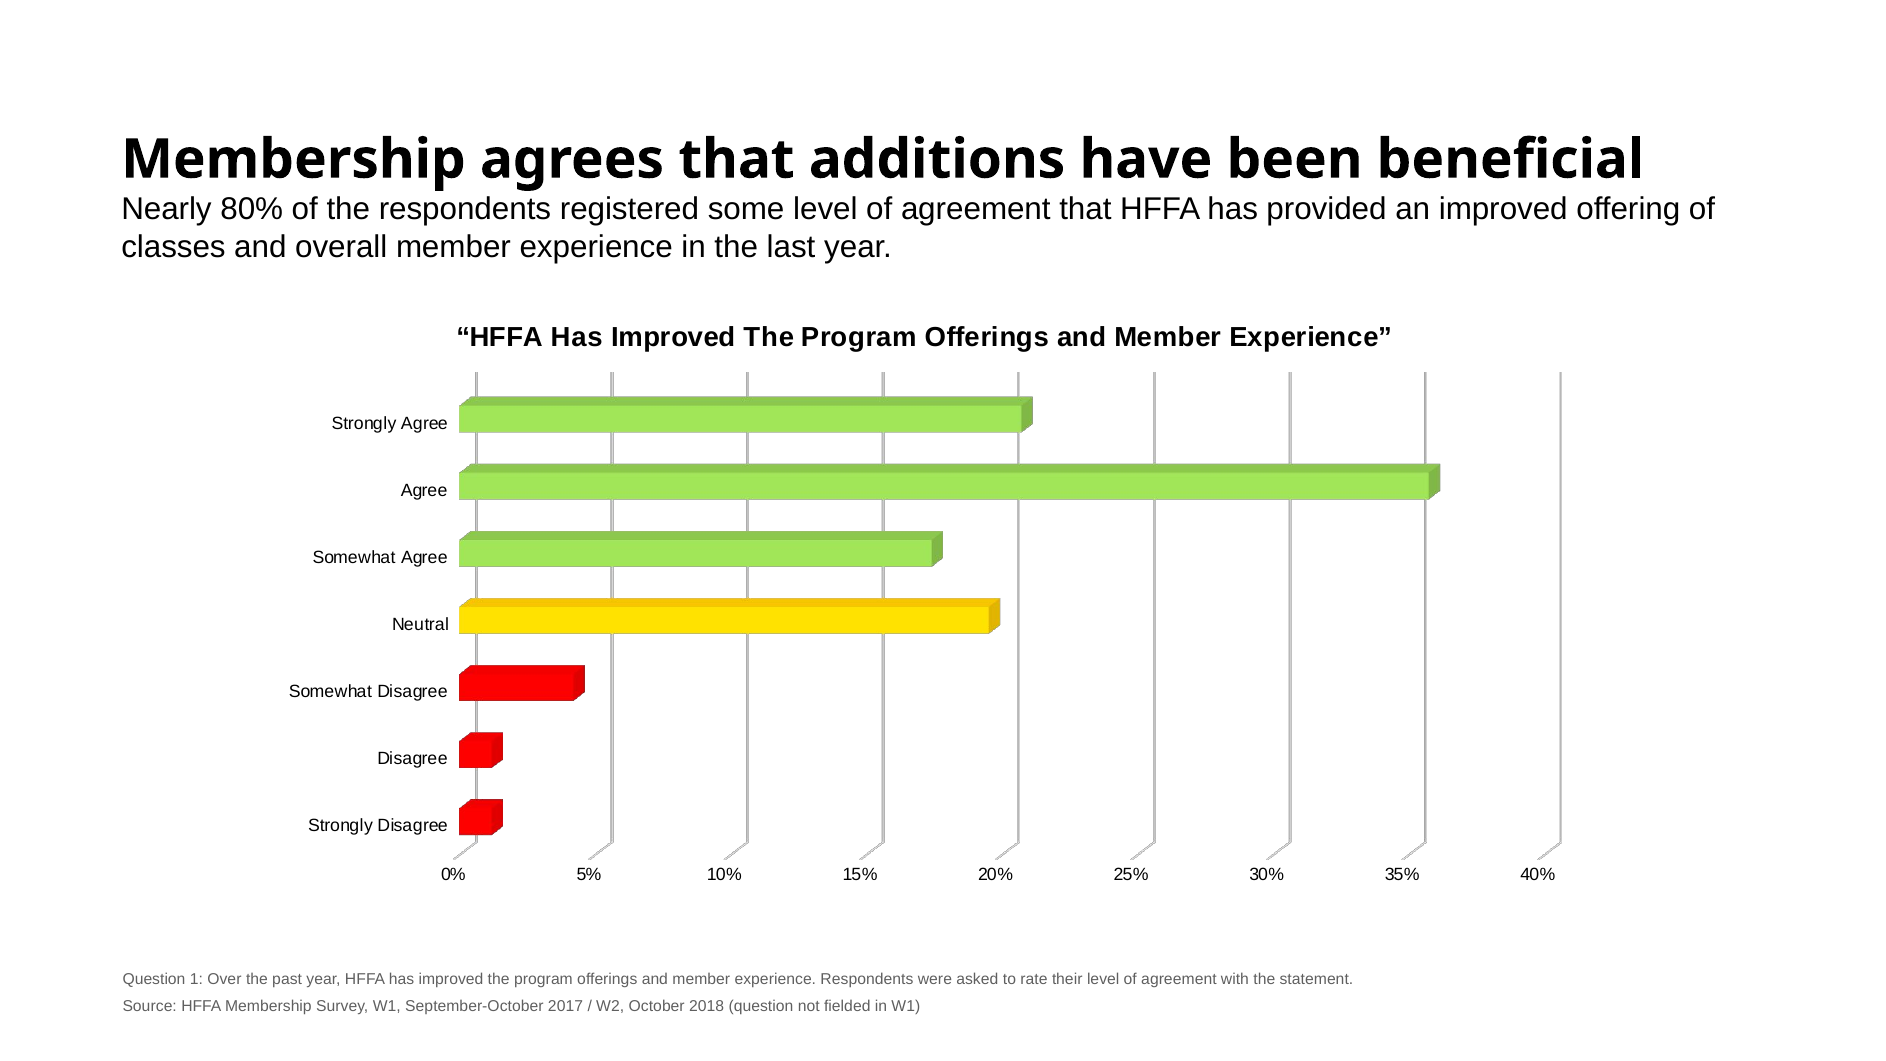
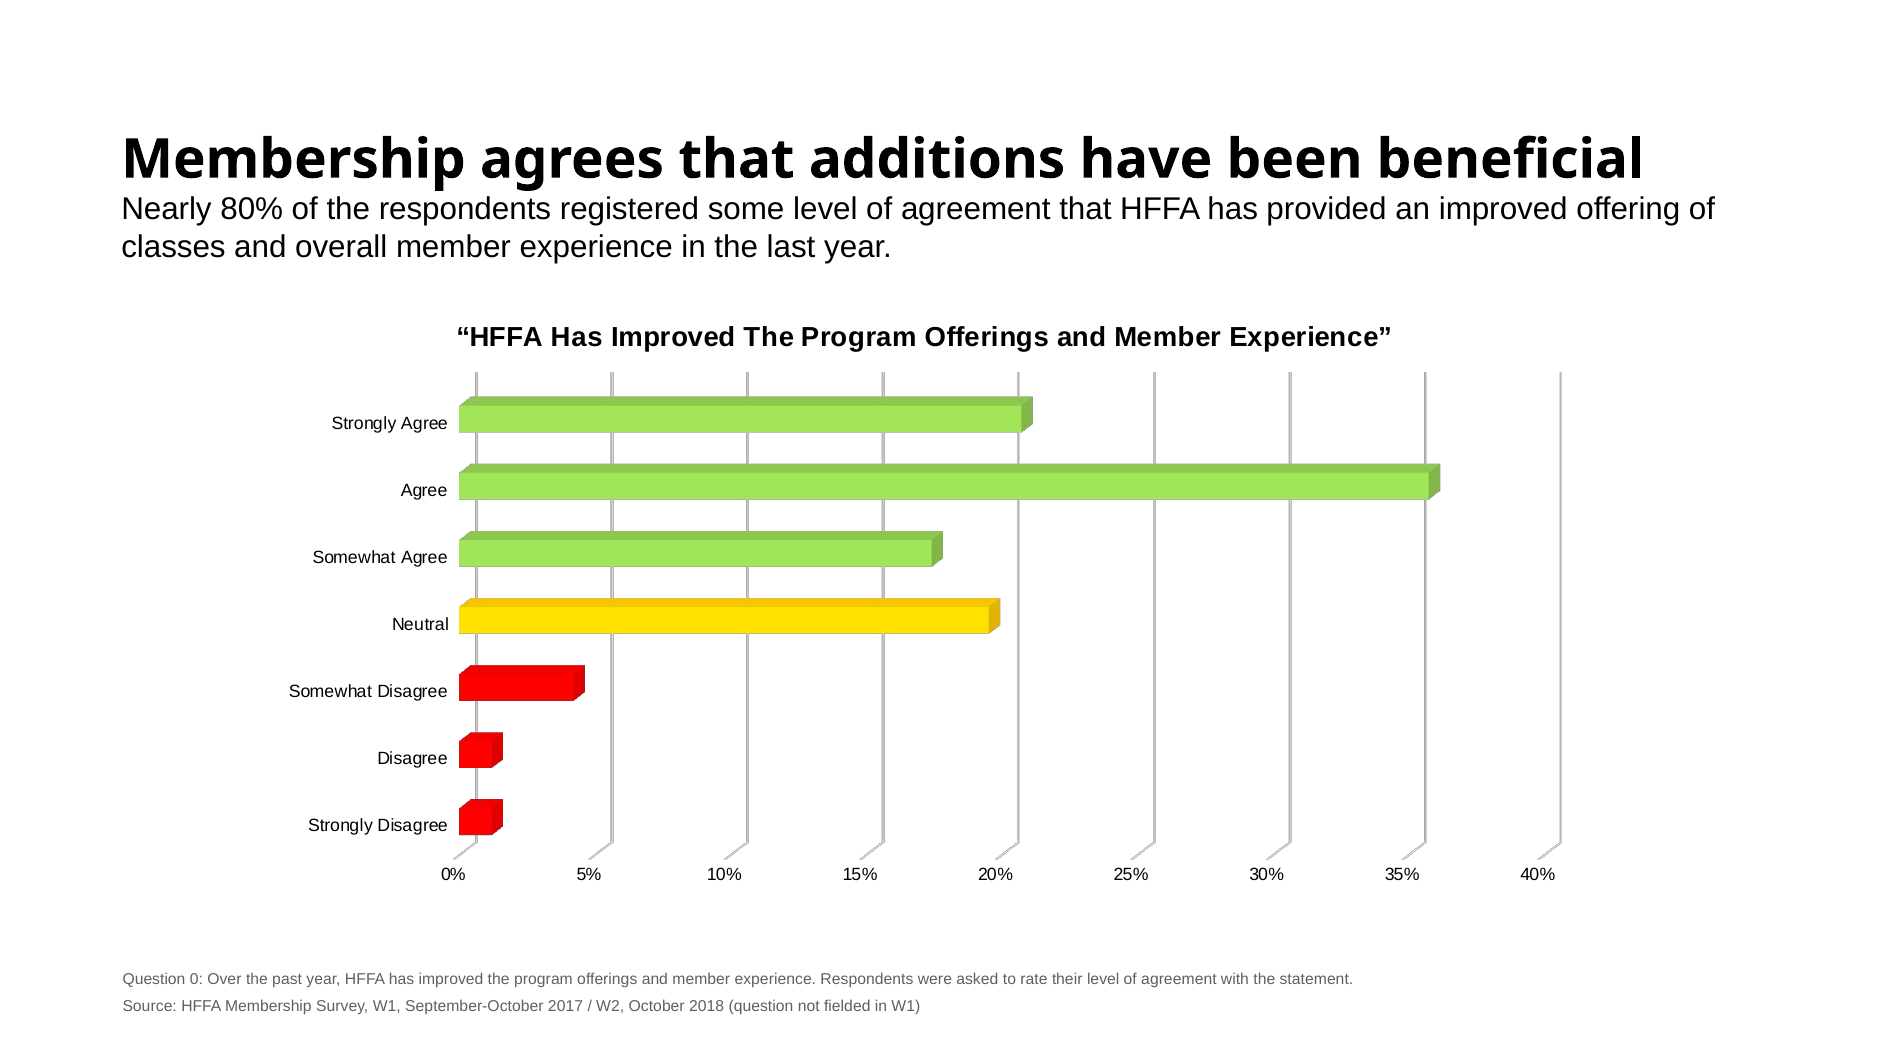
1: 1 -> 0 (196, 979)
